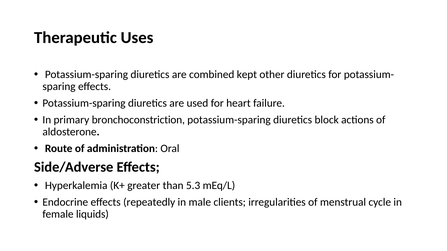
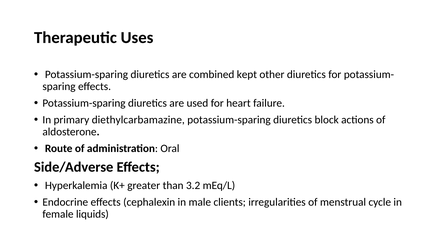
bronchoconstriction: bronchoconstriction -> diethylcarbamazine (138, 120)
5.3: 5.3 -> 3.2 (193, 186)
repeatedly: repeatedly -> cephalexin (149, 203)
